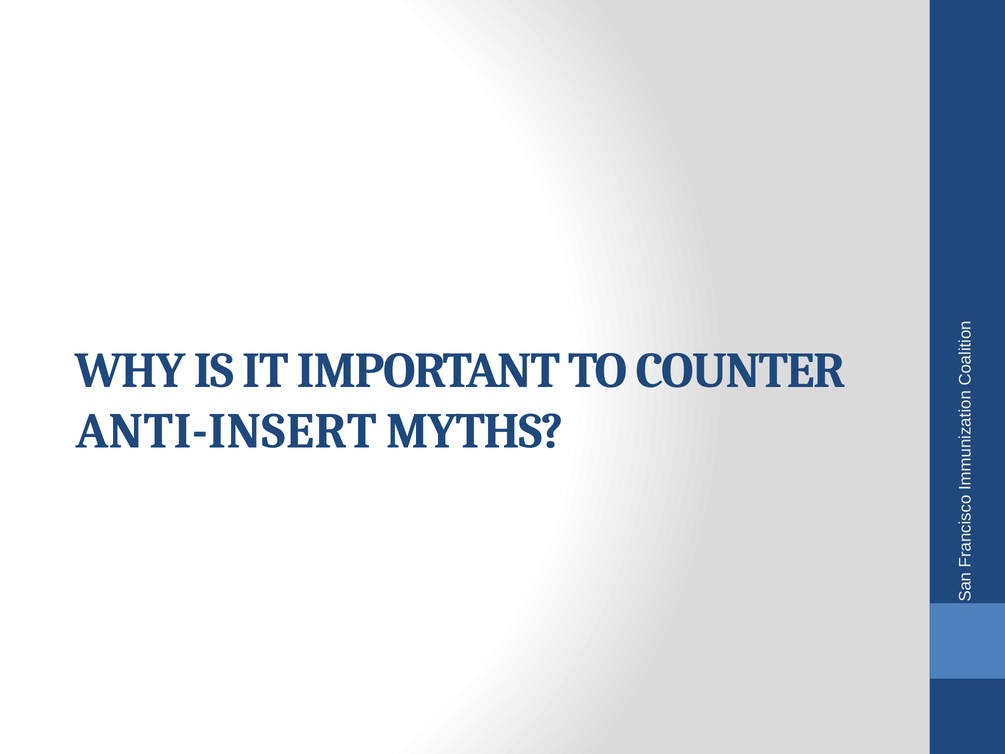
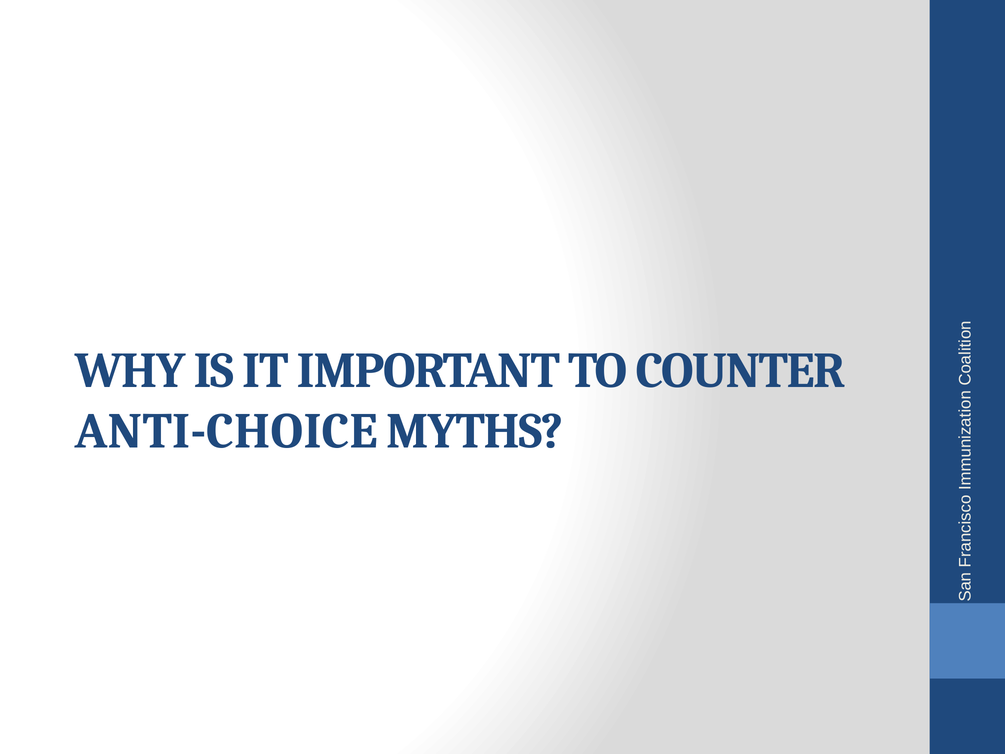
ANTI-INSERT: ANTI-INSERT -> ANTI-CHOICE (226, 431)
